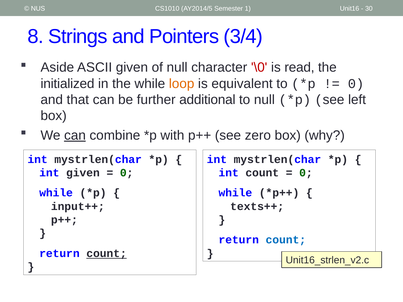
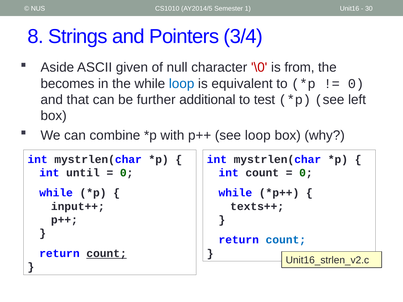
read: read -> from (299, 68)
initialized: initialized -> becomes (67, 84)
loop colour: orange -> blue (182, 84)
to null: null -> test (264, 100)
can underline: present -> none (75, 135)
see zero: zero -> loop (258, 135)
int given: given -> until (83, 173)
